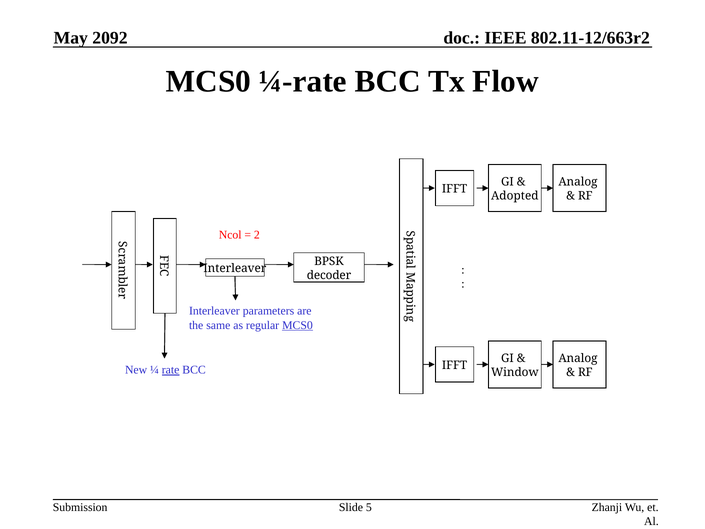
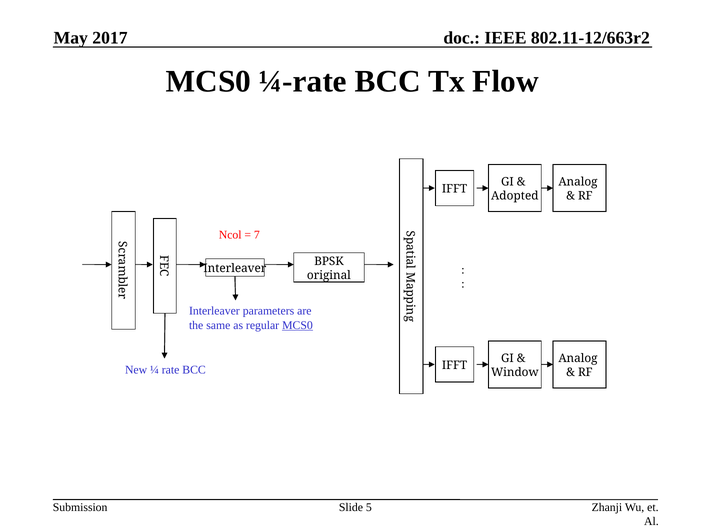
2092: 2092 -> 2017 (110, 38)
2: 2 -> 7 (257, 235)
decoder: decoder -> original (329, 275)
rate underline: present -> none (171, 370)
